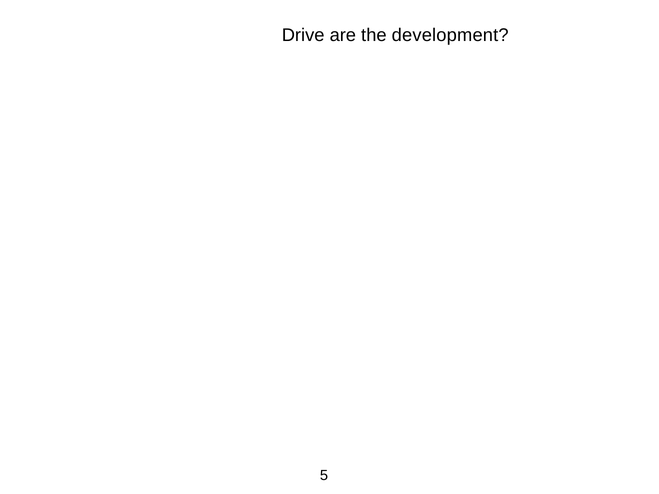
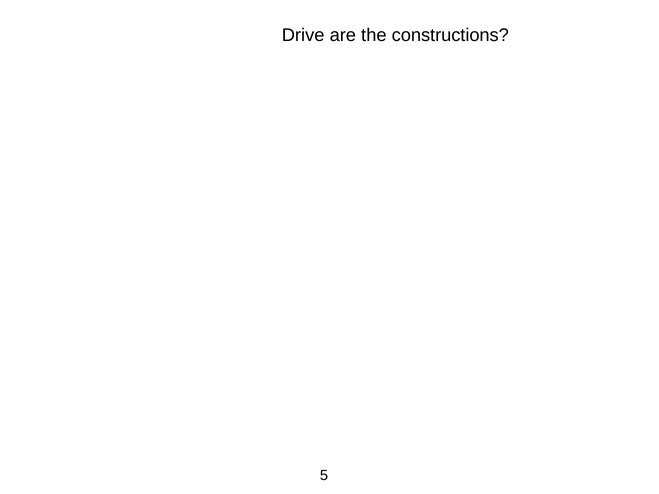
development: development -> constructions (450, 35)
